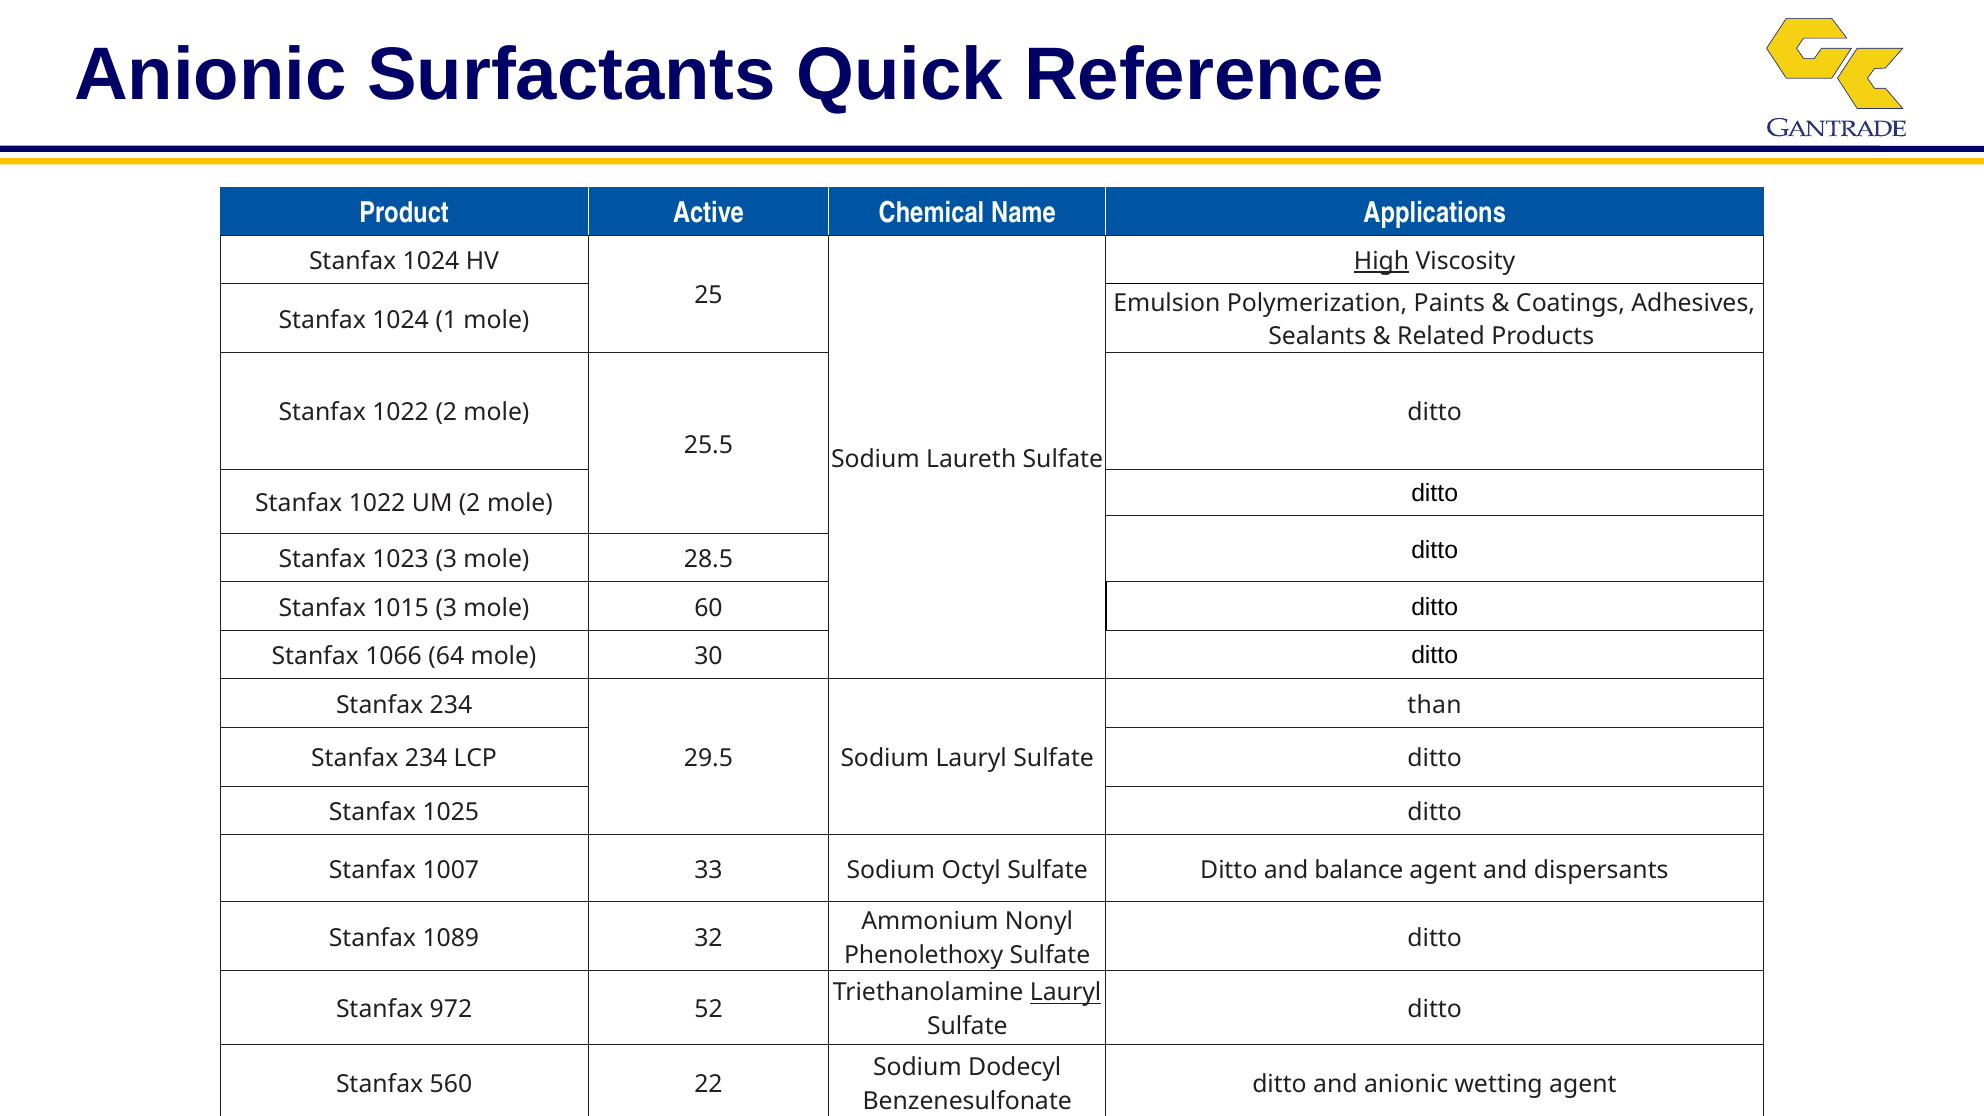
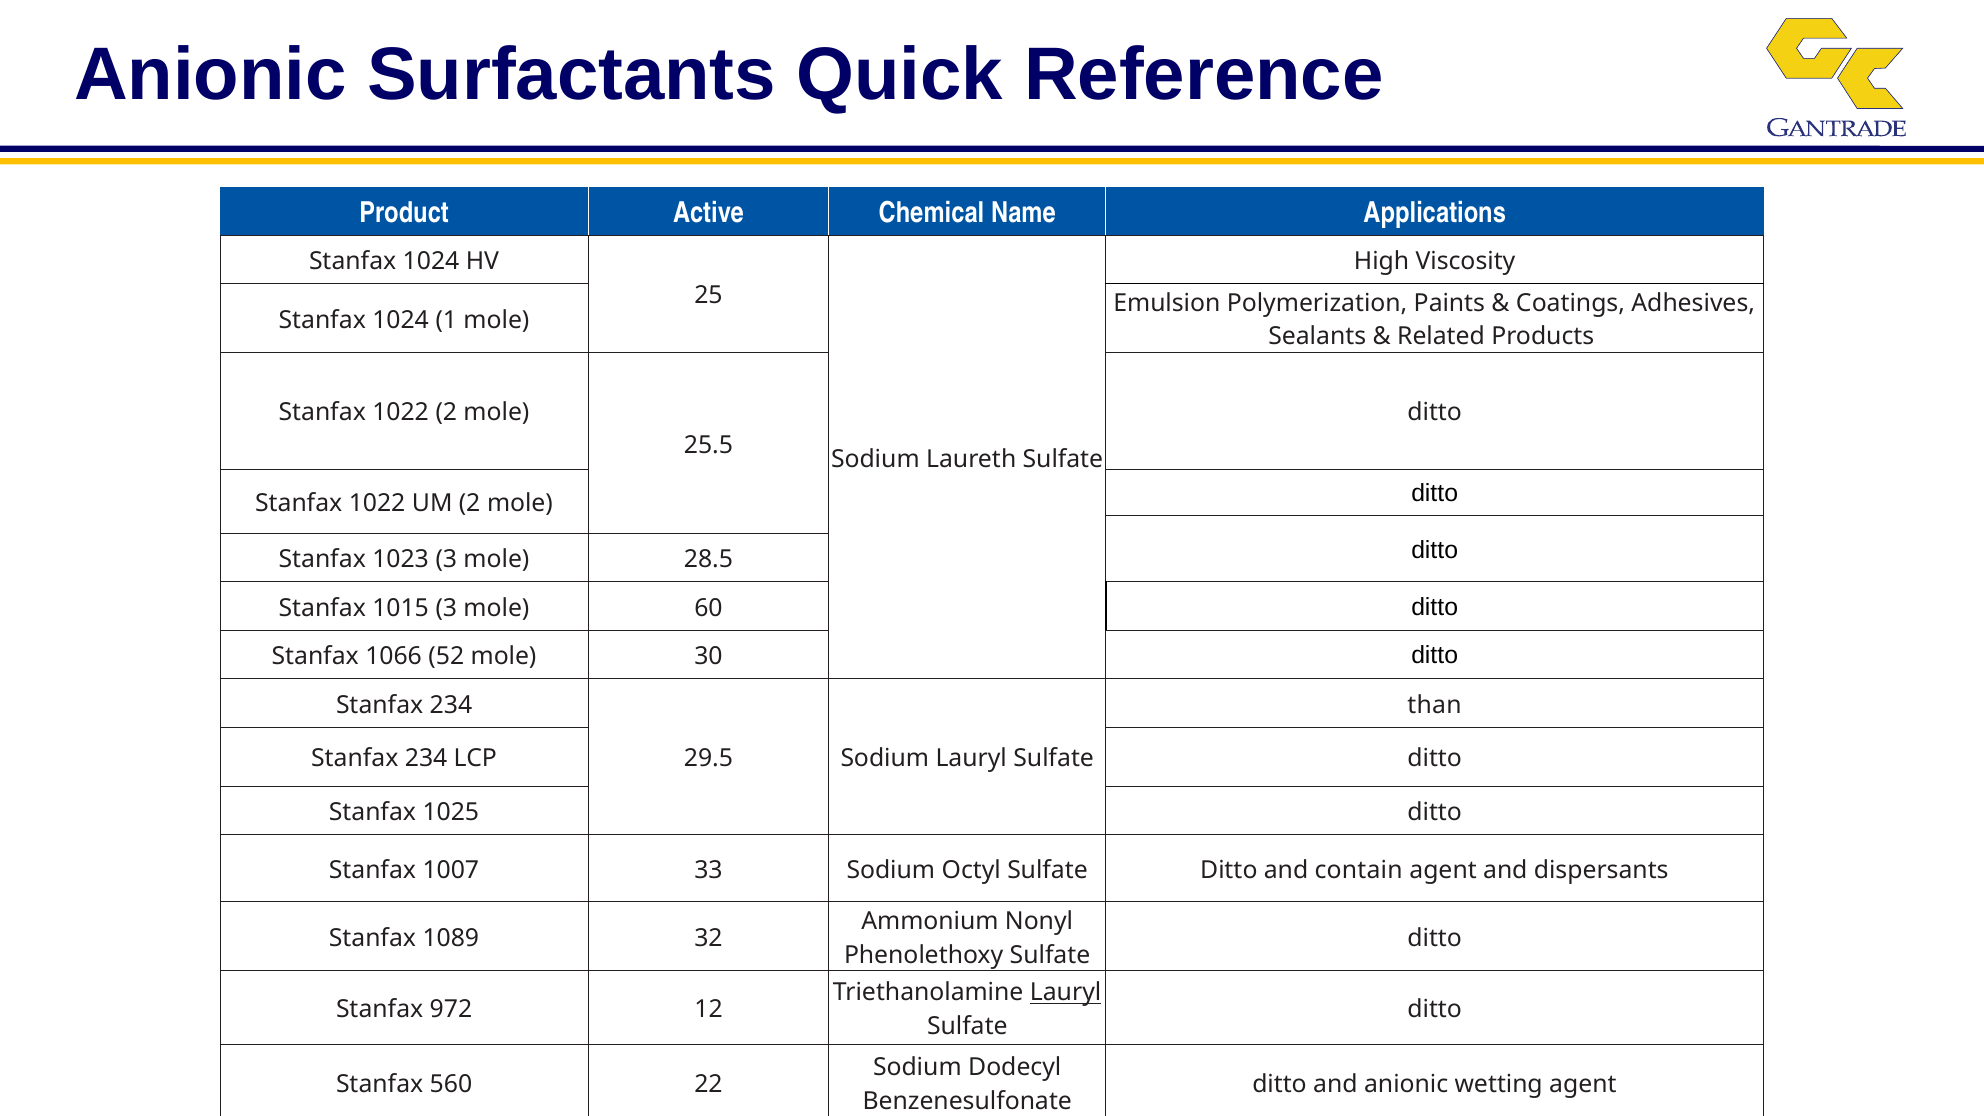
High underline: present -> none (1382, 261)
64: 64 -> 52 (446, 656)
balance: balance -> contain (1359, 870)
52: 52 -> 12 (709, 1010)
